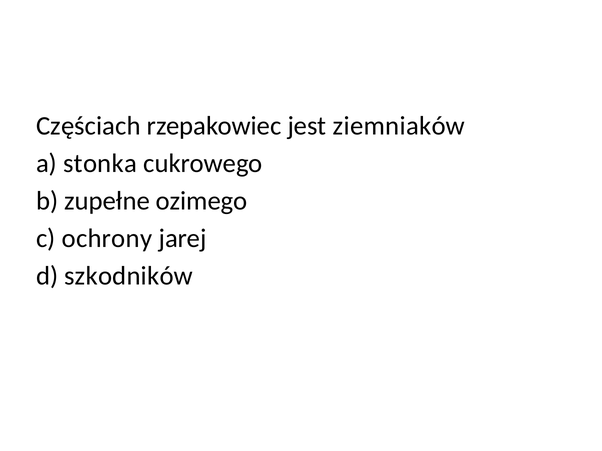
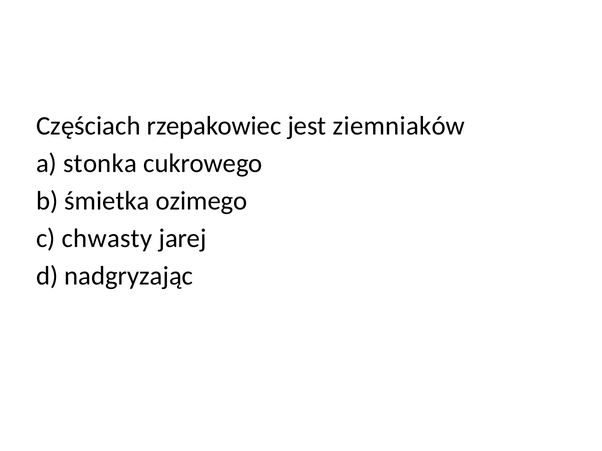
zupełne: zupełne -> śmietka (107, 201)
ochrony: ochrony -> chwasty (107, 239)
szkodników: szkodników -> nadgryzając (129, 276)
